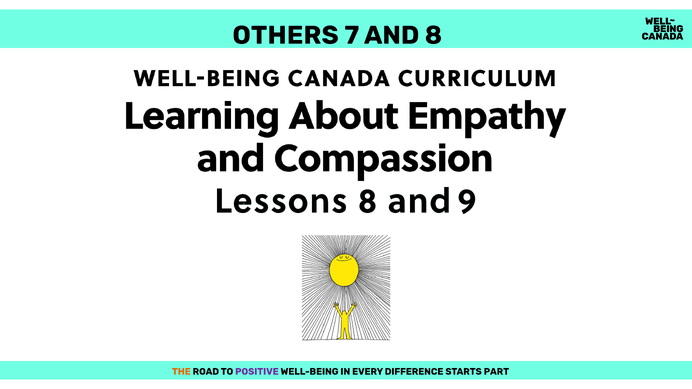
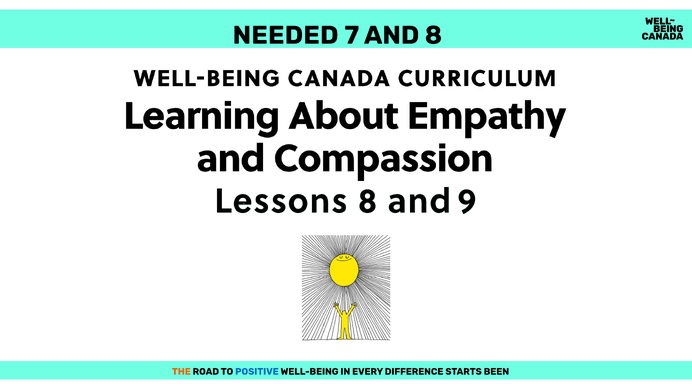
OTHERS: OTHERS -> NEEDED (286, 35)
POSITIVE colour: purple -> blue (257, 372)
PART: PART -> BEEN (496, 372)
